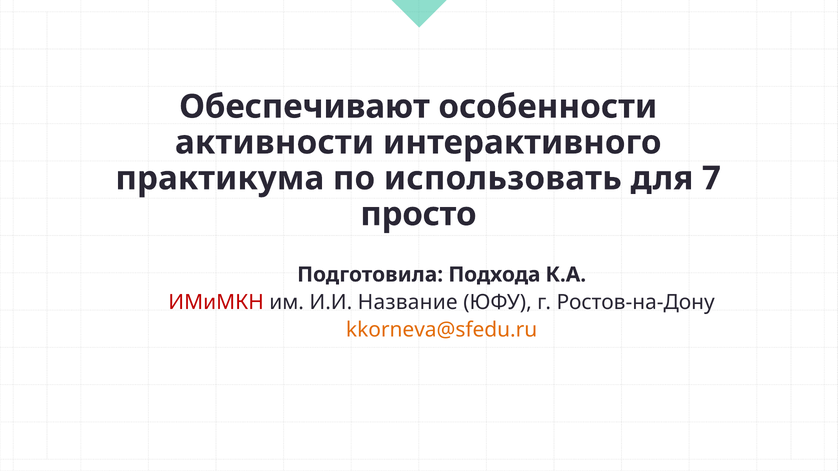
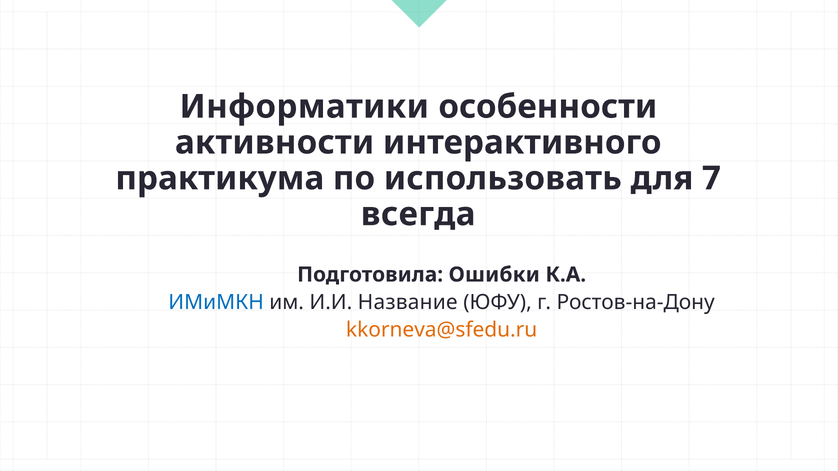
Обеспечивают: Обеспечивают -> Информатики (304, 107)
просто: просто -> всегда (418, 214)
Подхода: Подхода -> Ошибки (494, 275)
ИМиМКН colour: red -> blue (216, 303)
